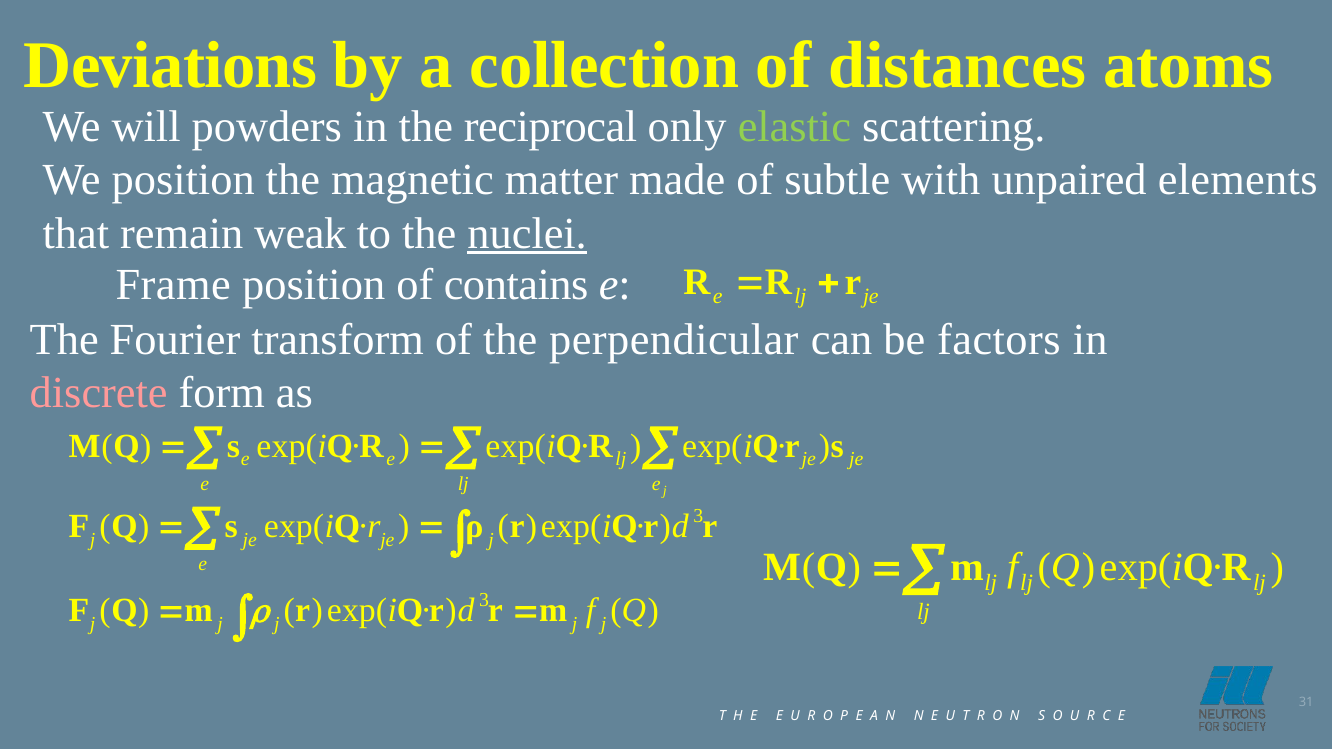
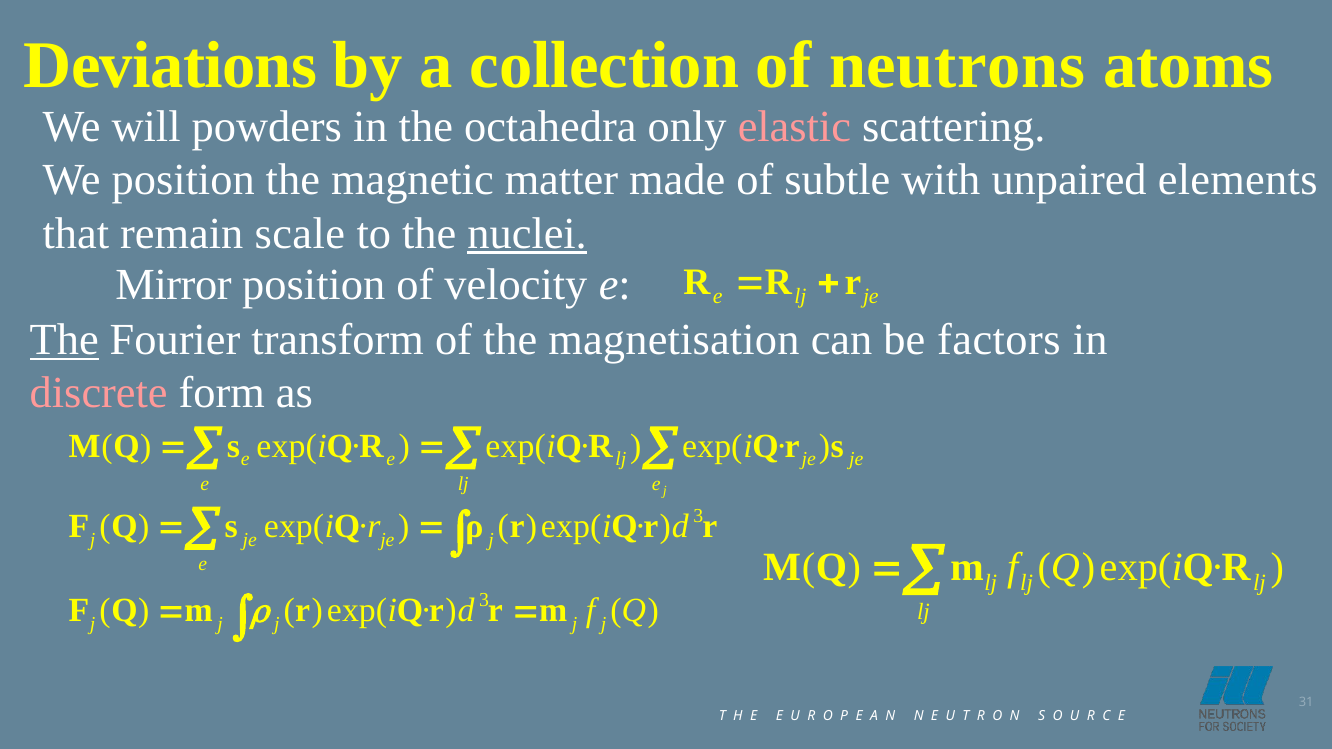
distances: distances -> neutrons (957, 66)
reciprocal: reciprocal -> octahedra (550, 127)
elastic colour: light green -> pink (794, 127)
weak: weak -> scale (300, 234)
Frame: Frame -> Mirror (174, 285)
contains: contains -> velocity (516, 285)
The underline: none -> present (64, 340)
perpendicular: perpendicular -> magnetisation (674, 340)
